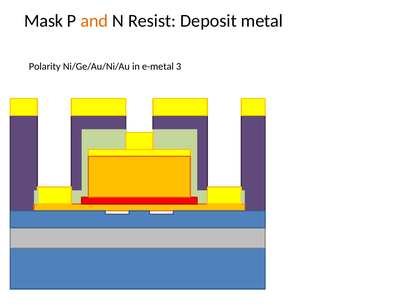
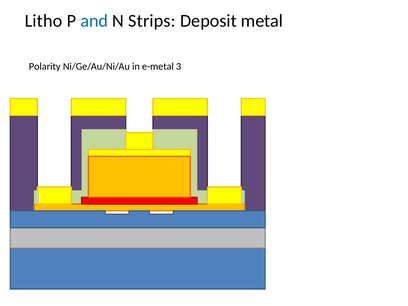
Mask: Mask -> Litho (44, 21)
and colour: orange -> blue (94, 21)
Resist: Resist -> Strips (152, 21)
